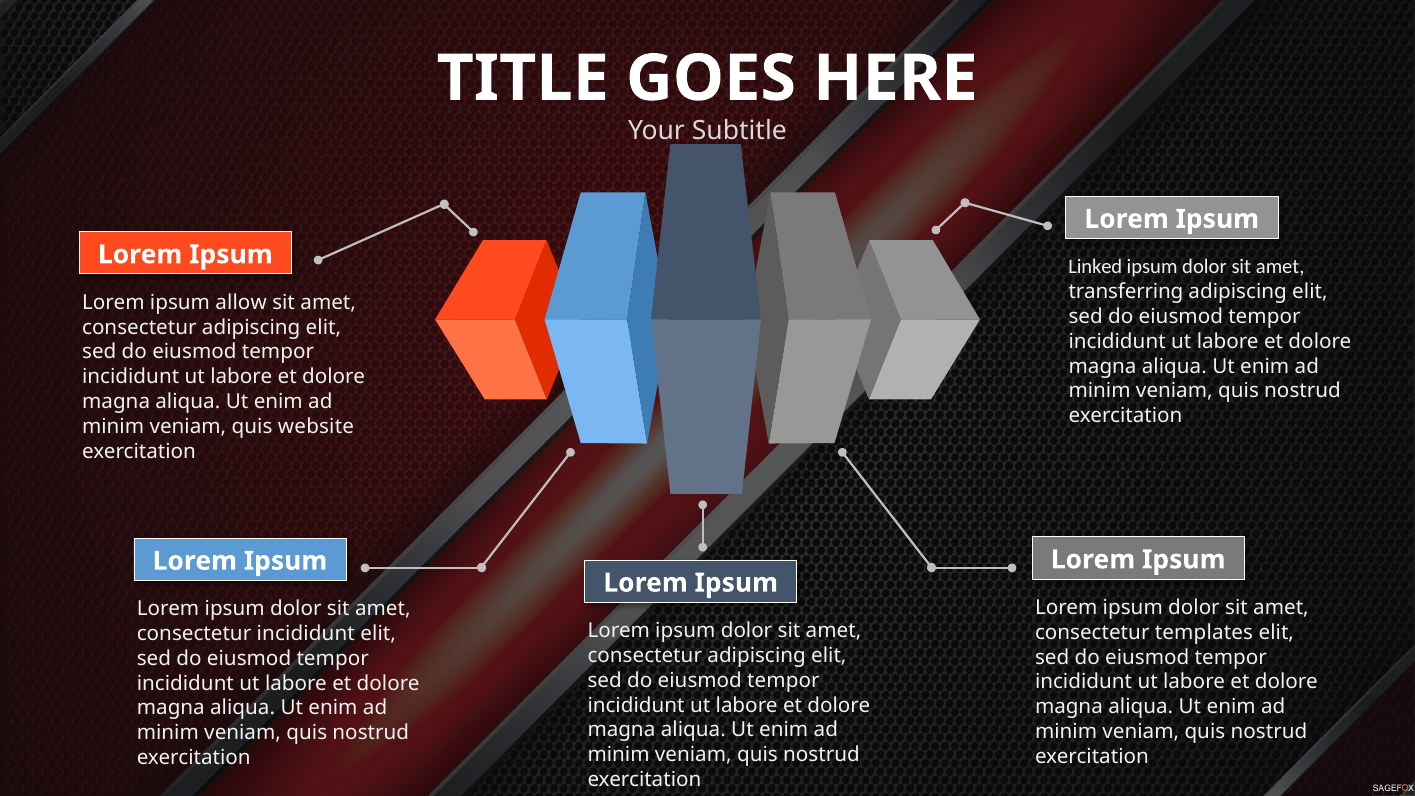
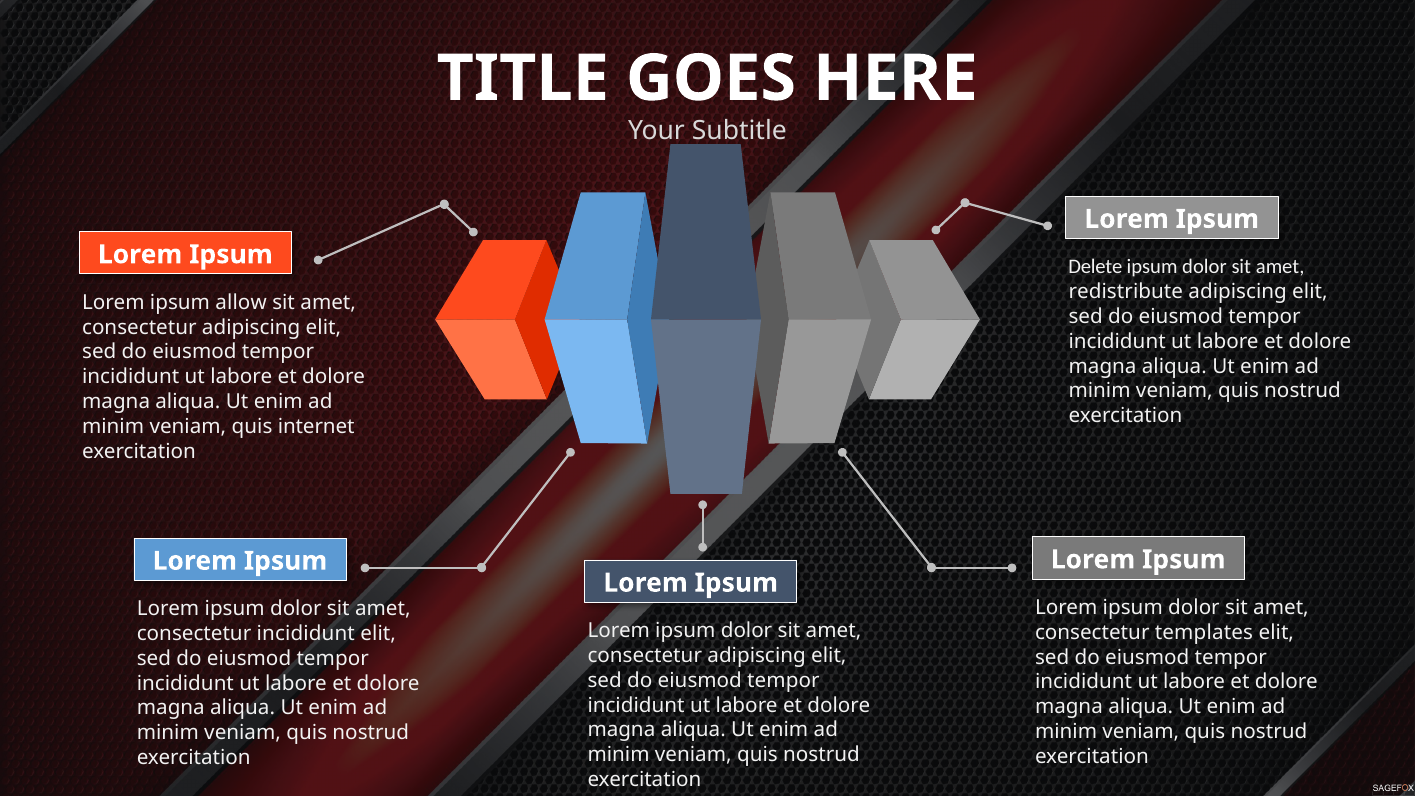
Linked: Linked -> Delete (1095, 267)
transferring: transferring -> redistribute (1126, 292)
website: website -> internet (316, 426)
